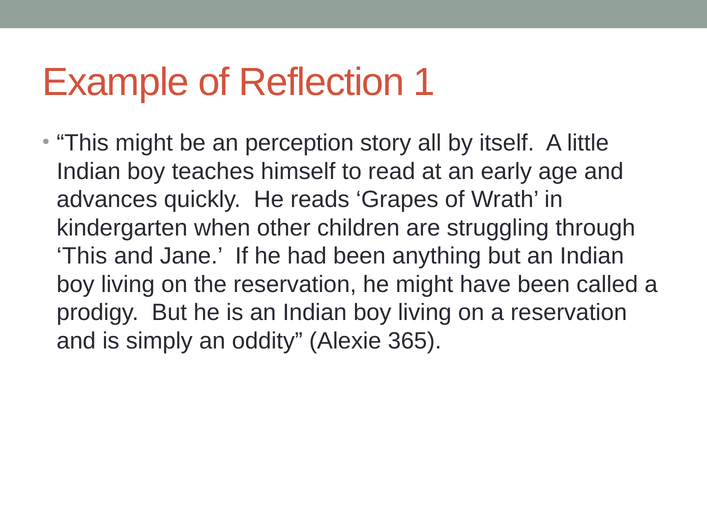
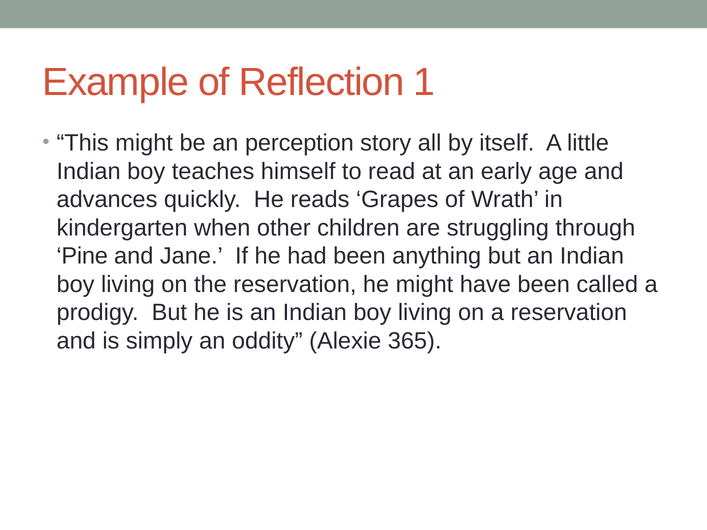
This: This -> Pine (82, 256)
